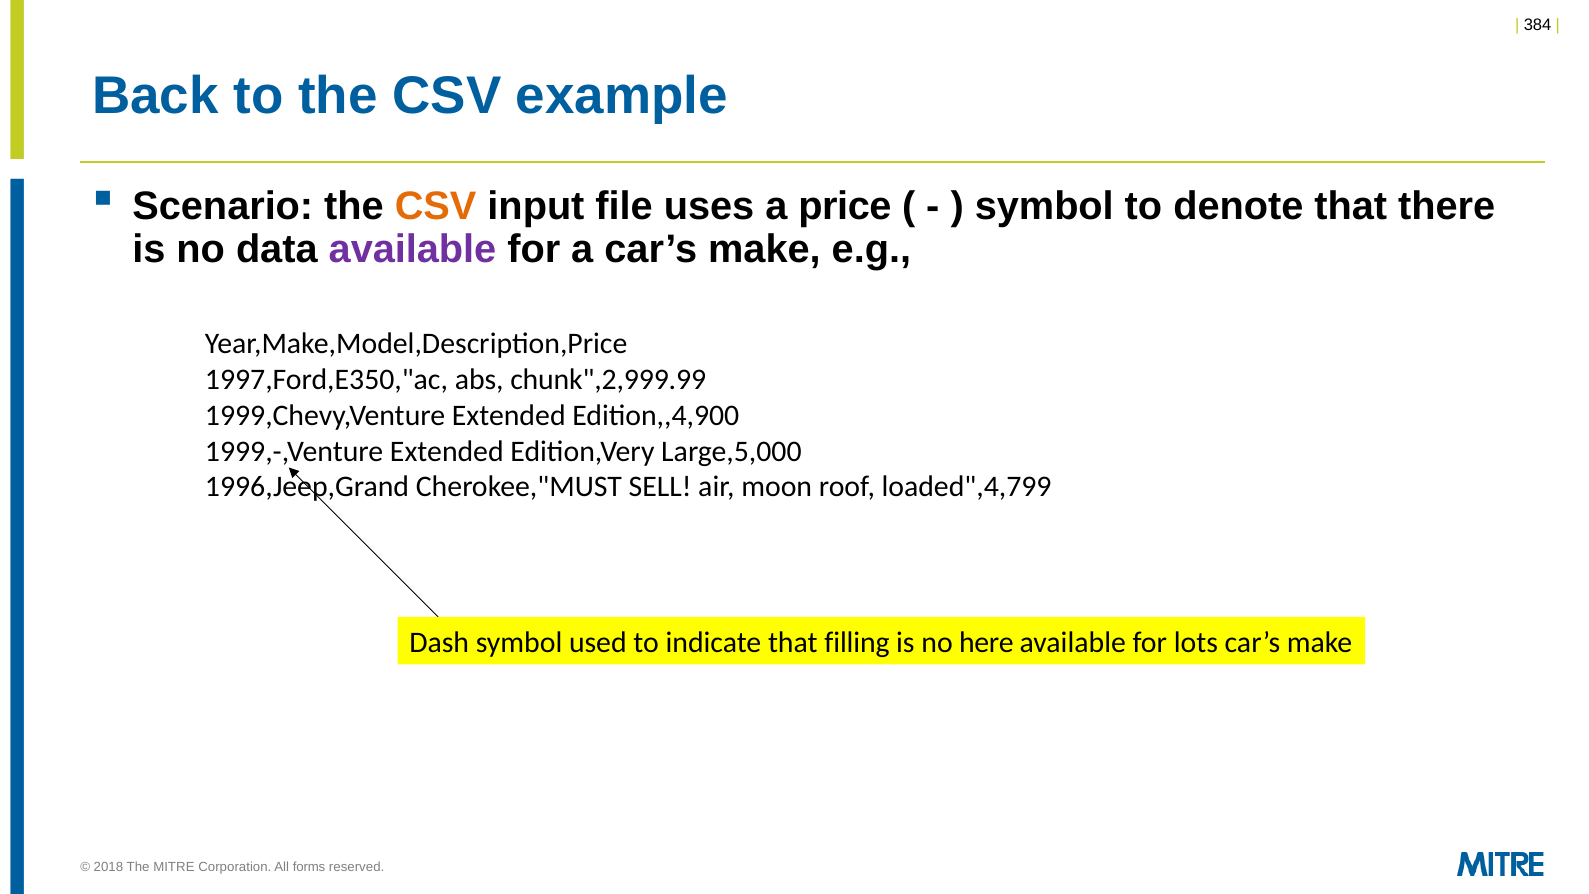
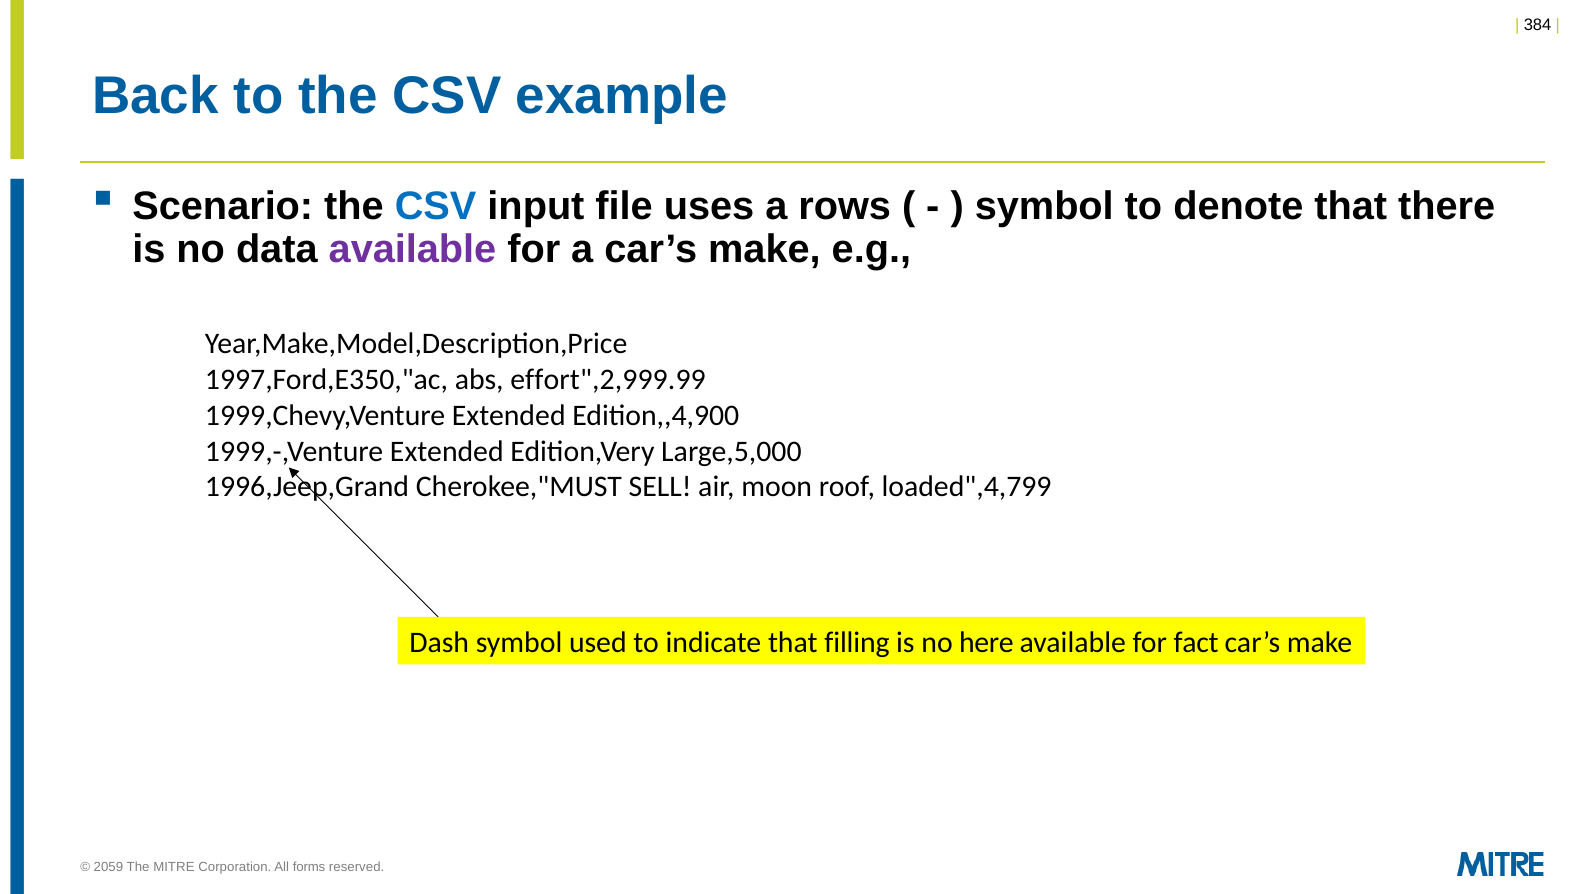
CSV colour: orange -> blue (436, 206)
price: price -> rows (845, 206)
chunk",2,999.99: chunk",2,999.99 -> effort",2,999.99 (608, 380)
lots: lots -> fact (1196, 643)
2018: 2018 -> 2059 (108, 866)
